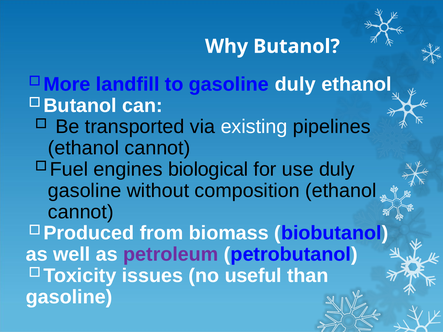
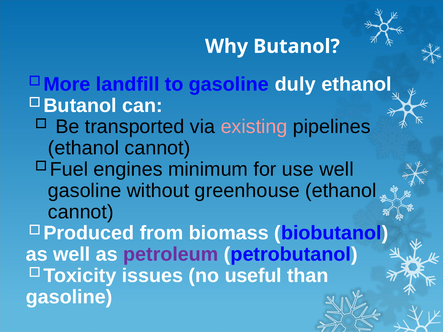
existing colour: white -> pink (254, 127)
biological: biological -> minimum (208, 169)
use duly: duly -> well (337, 169)
composition: composition -> greenhouse (247, 191)
